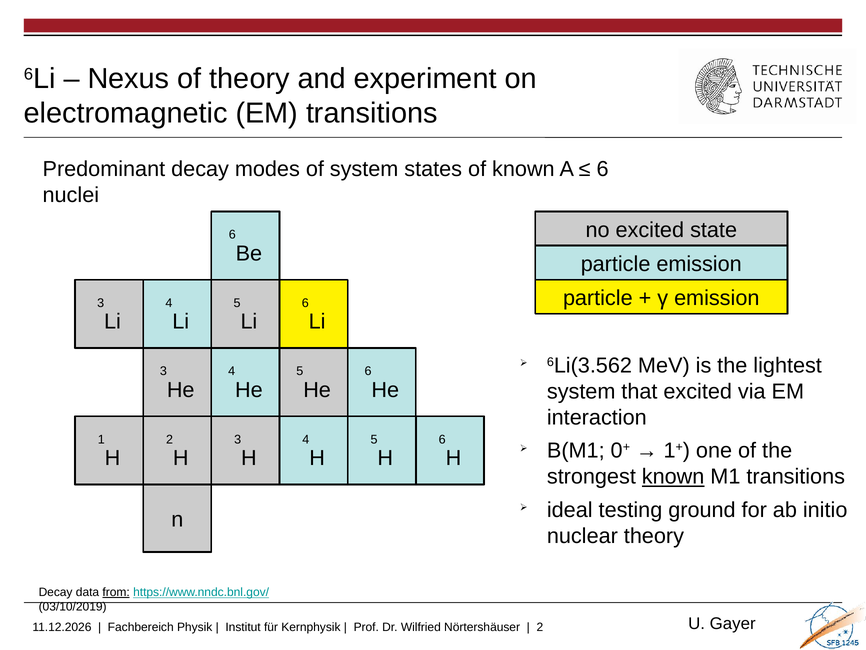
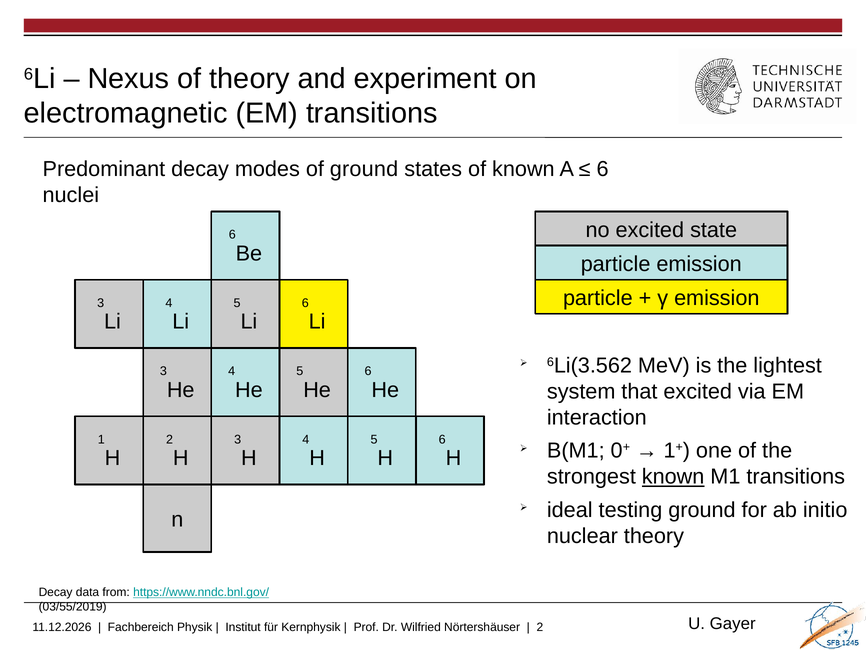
of system: system -> ground (364, 169)
from underline: present -> none (116, 592)
03/10/2019: 03/10/2019 -> 03/55/2019 (73, 606)
